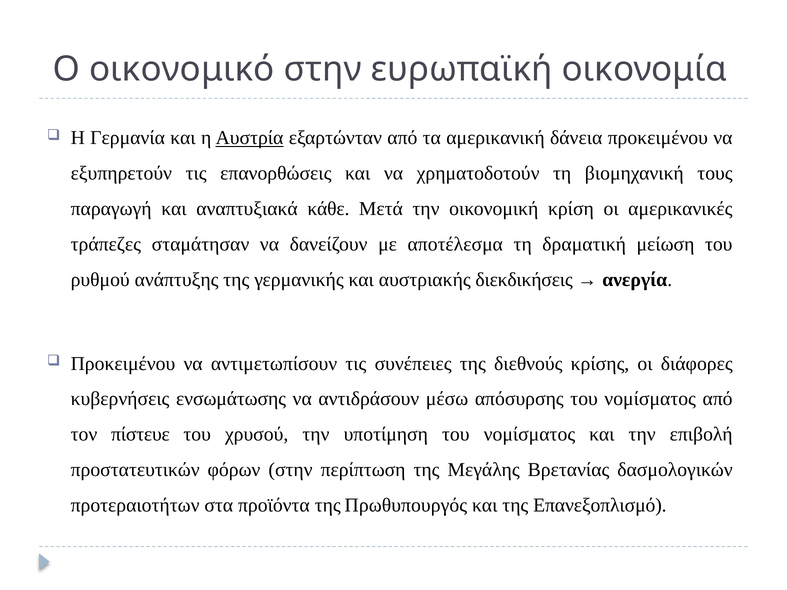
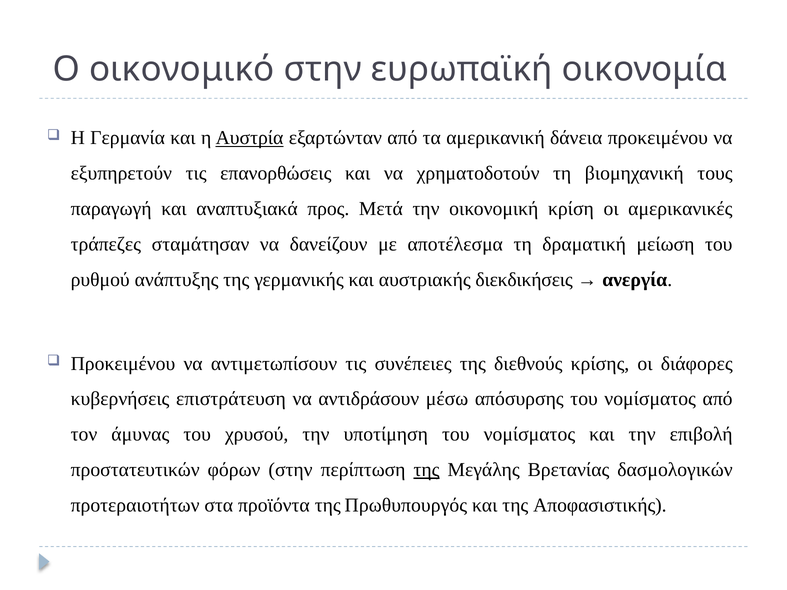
κάθε: κάθε -> προς (328, 209)
ενσωμάτωσης: ενσωμάτωσης -> επιστράτευση (231, 399)
πίστευε: πίστευε -> άμυνας (140, 435)
της underline: none -> present (427, 470)
Επανεξοπλισμό: Επανεξοπλισμό -> Αποφασιστικής (600, 505)
